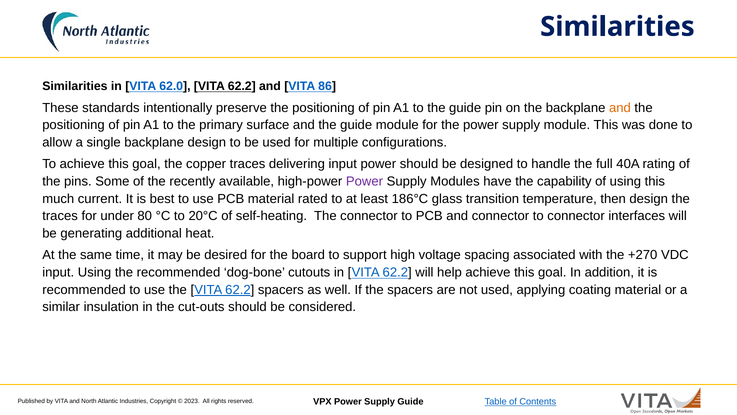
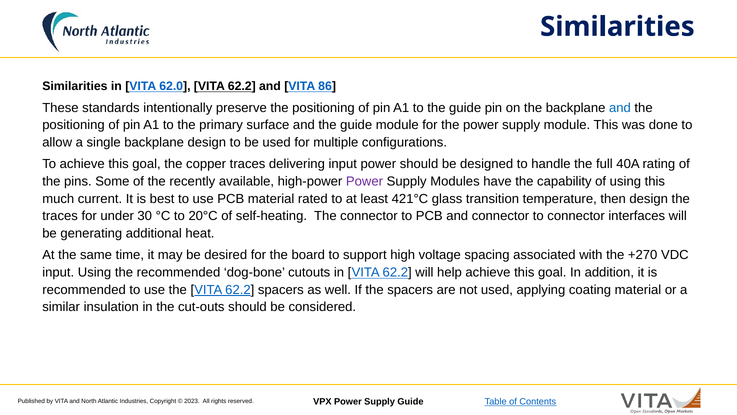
and colour: orange -> blue (620, 108)
186°C: 186°C -> 421°C (410, 199)
80: 80 -> 30 (145, 216)
